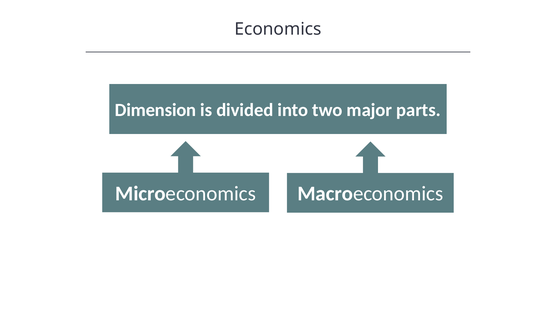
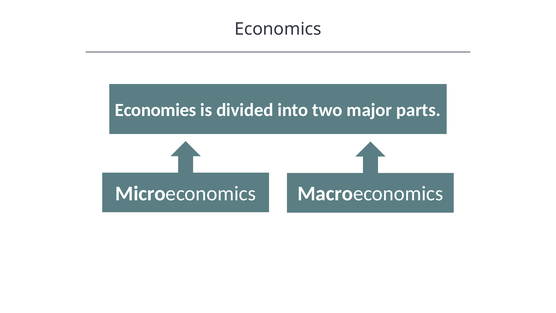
Dimension: Dimension -> Economies (156, 110)
